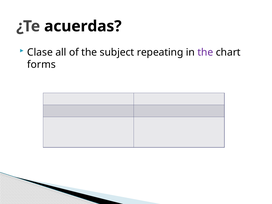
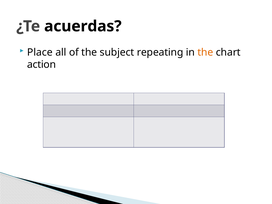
Clase: Clase -> Place (40, 52)
the colour: purple -> orange (205, 52)
forms: forms -> action (42, 64)
